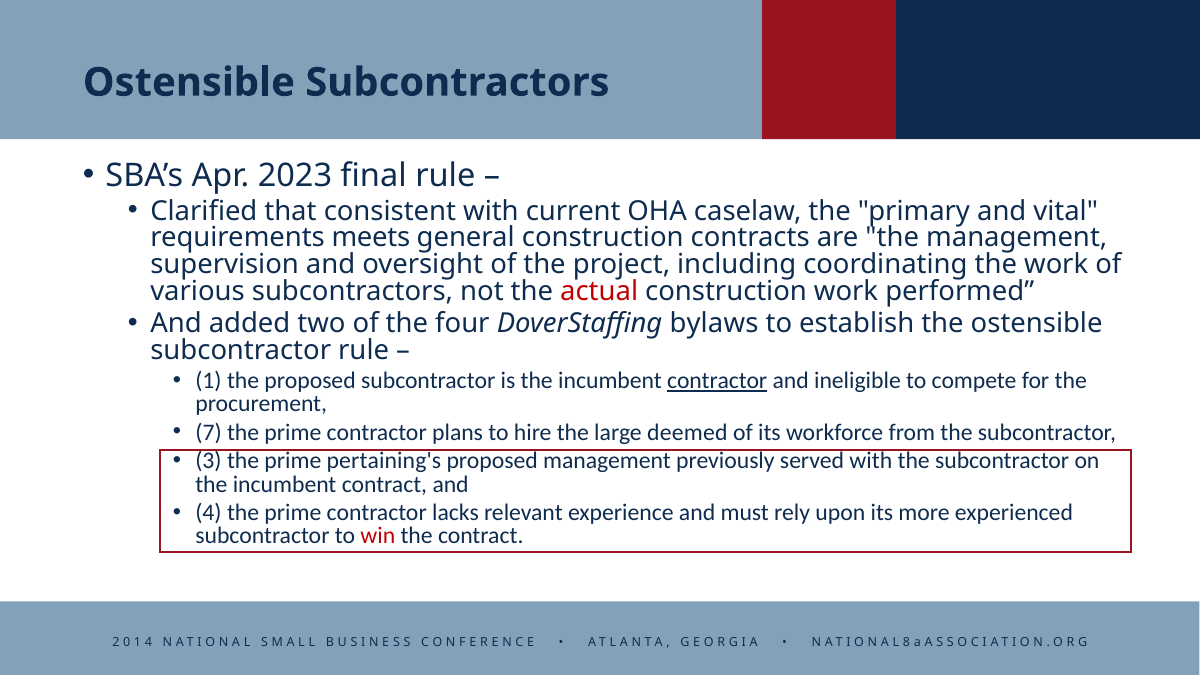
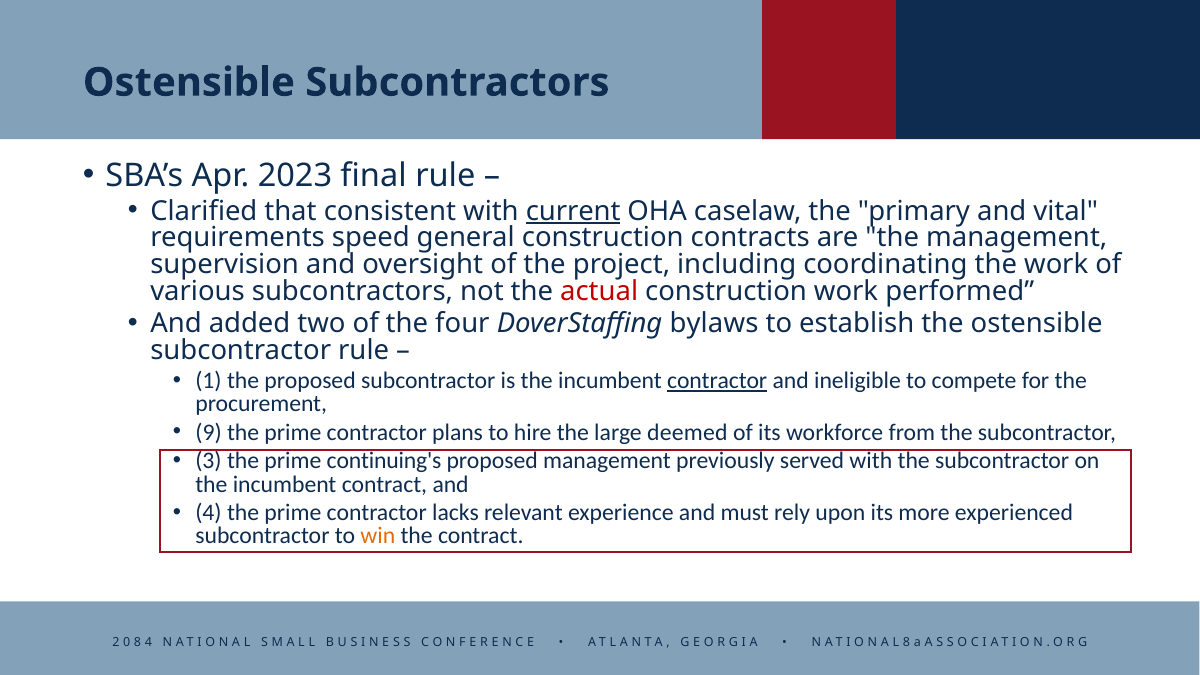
current underline: none -> present (573, 211)
meets: meets -> speed (371, 238)
7: 7 -> 9 (209, 432)
pertaining's: pertaining's -> continuing's (384, 461)
win colour: red -> orange (378, 536)
1: 1 -> 8 (137, 642)
